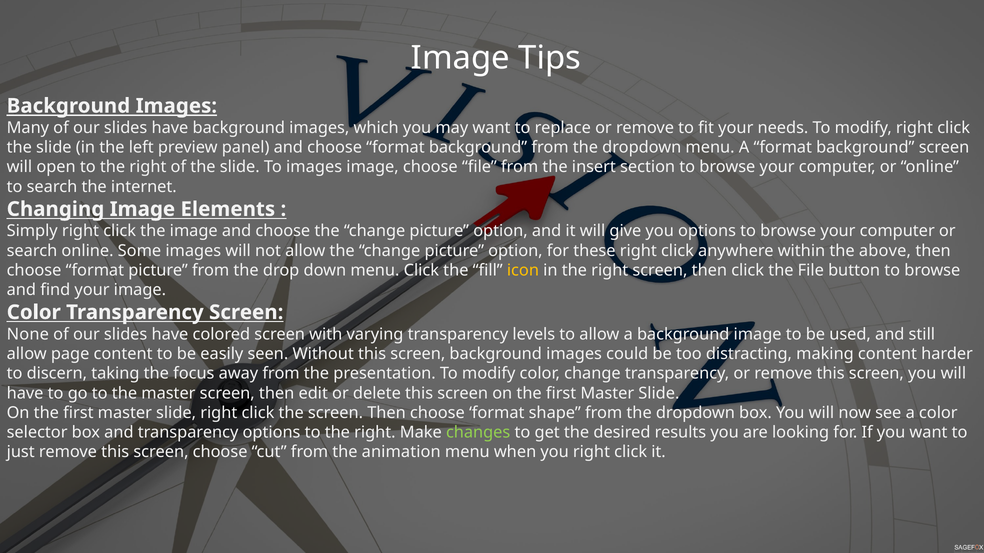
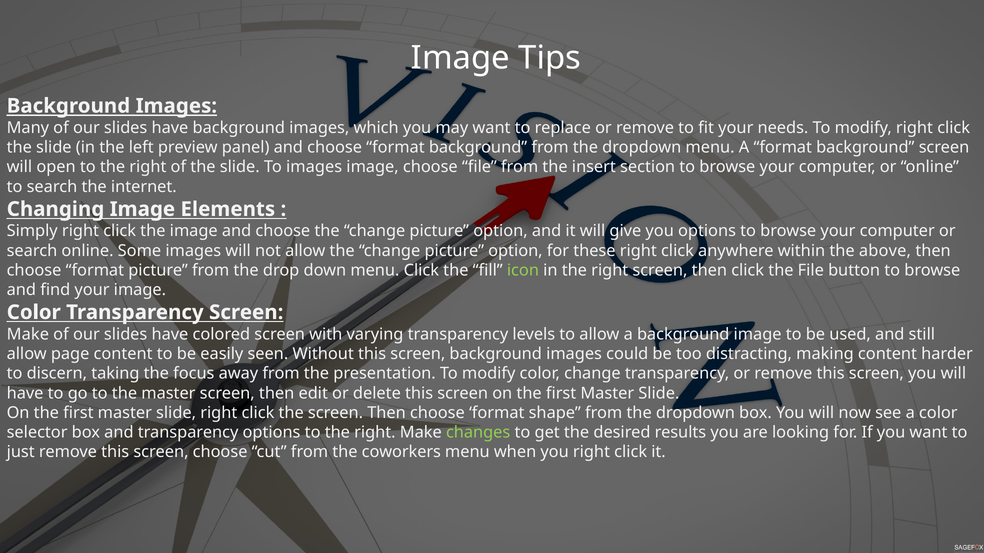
icon colour: yellow -> light green (523, 270)
None: None -> Make (28, 334)
animation: animation -> coworkers (401, 452)
